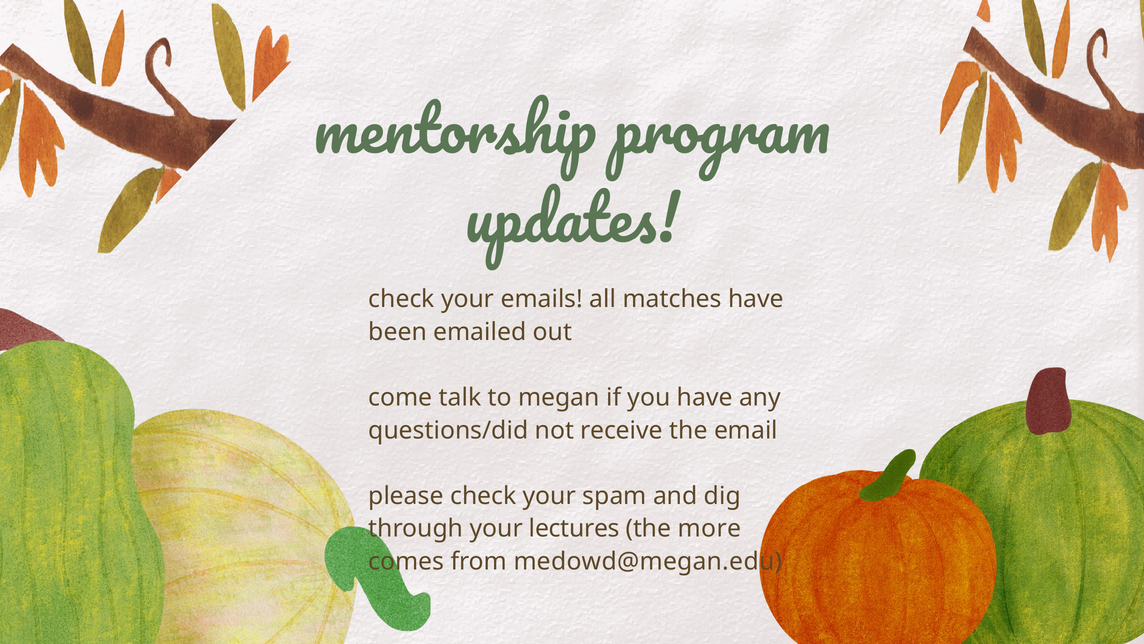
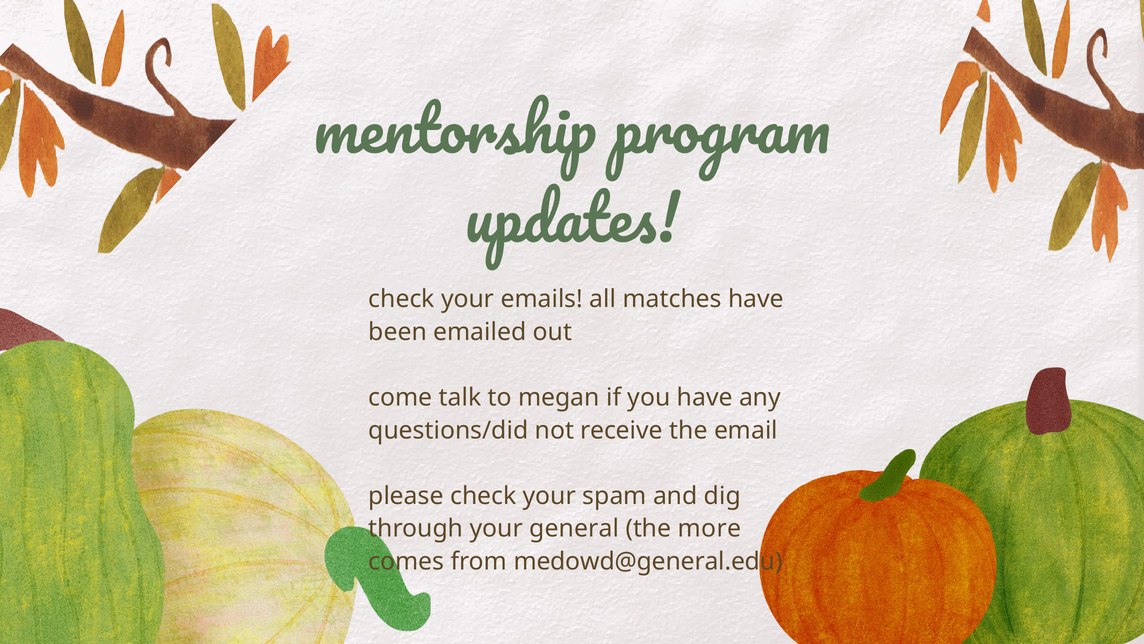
lectures: lectures -> general (574, 528)
medowd@megan.edu: medowd@megan.edu -> medowd@general.edu (648, 561)
